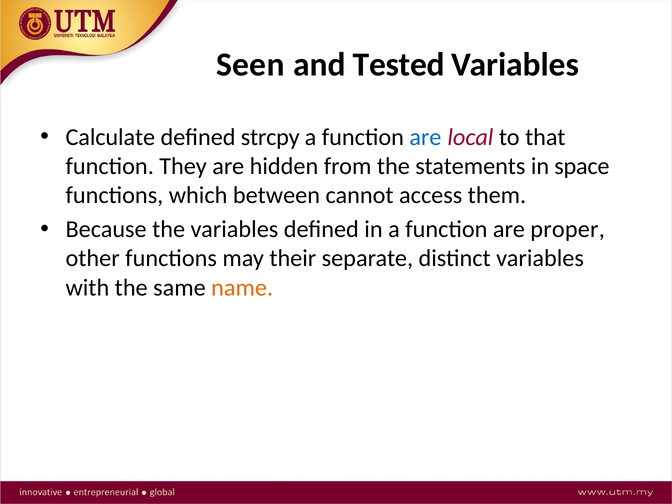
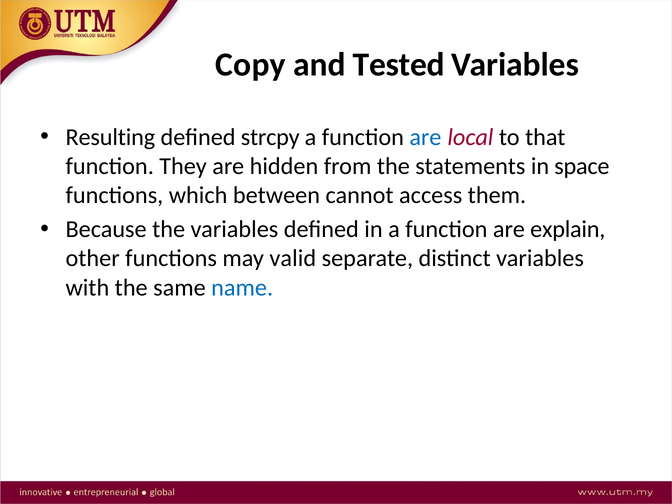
Seen: Seen -> Copy (250, 65)
Calculate: Calculate -> Resulting (110, 137)
proper: proper -> explain (568, 229)
their: their -> valid (293, 258)
name colour: orange -> blue (242, 288)
